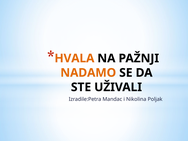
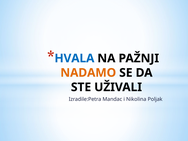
HVALA colour: orange -> blue (74, 58)
